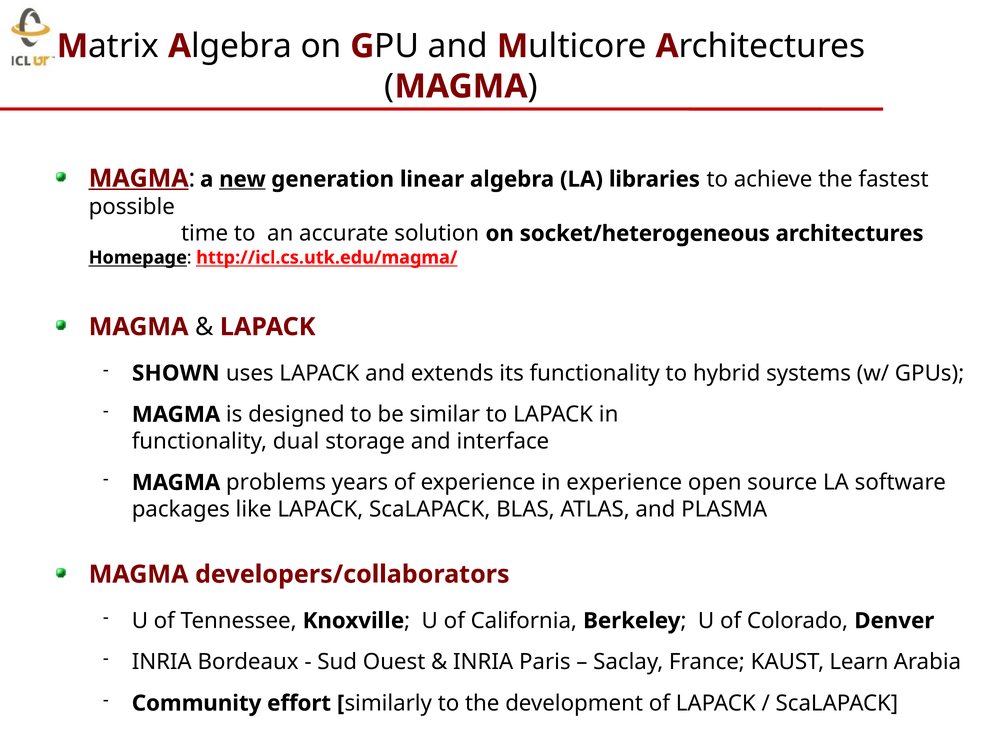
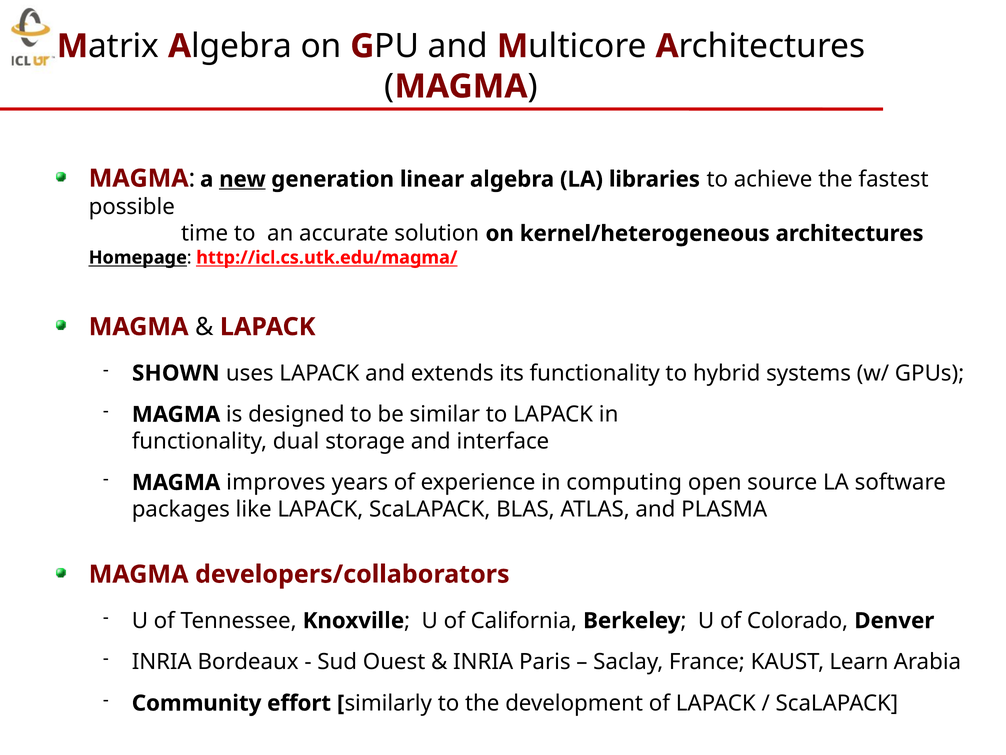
MAGMA underline: present -> none (139, 178)
socket/heterogeneous: socket/heterogeneous -> kernel/heterogeneous (645, 233)
problems: problems -> improves (276, 482)
in experience: experience -> computing (624, 482)
